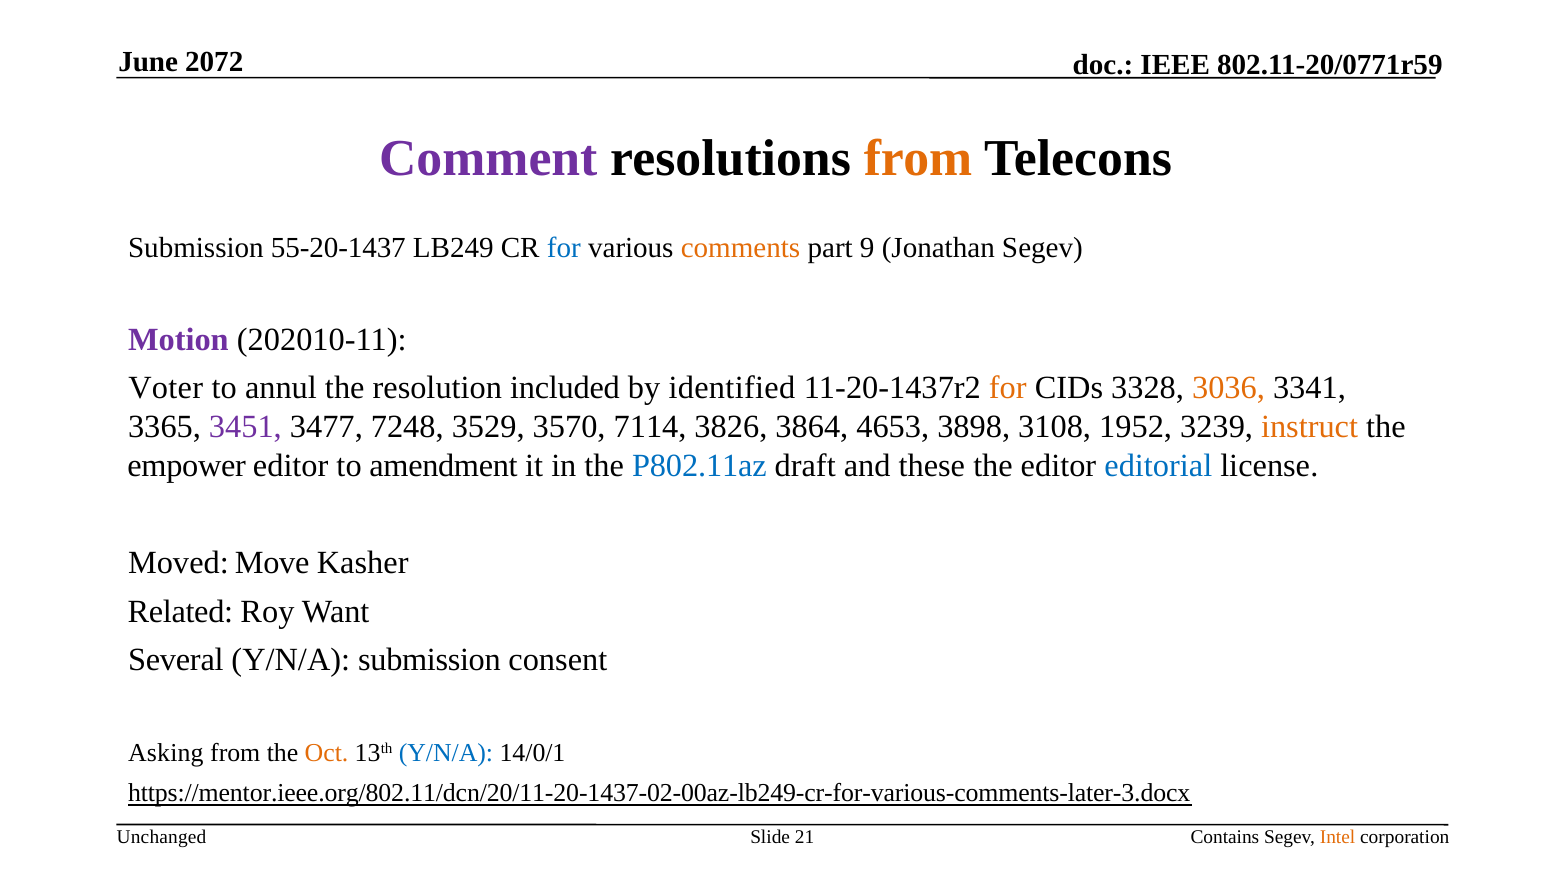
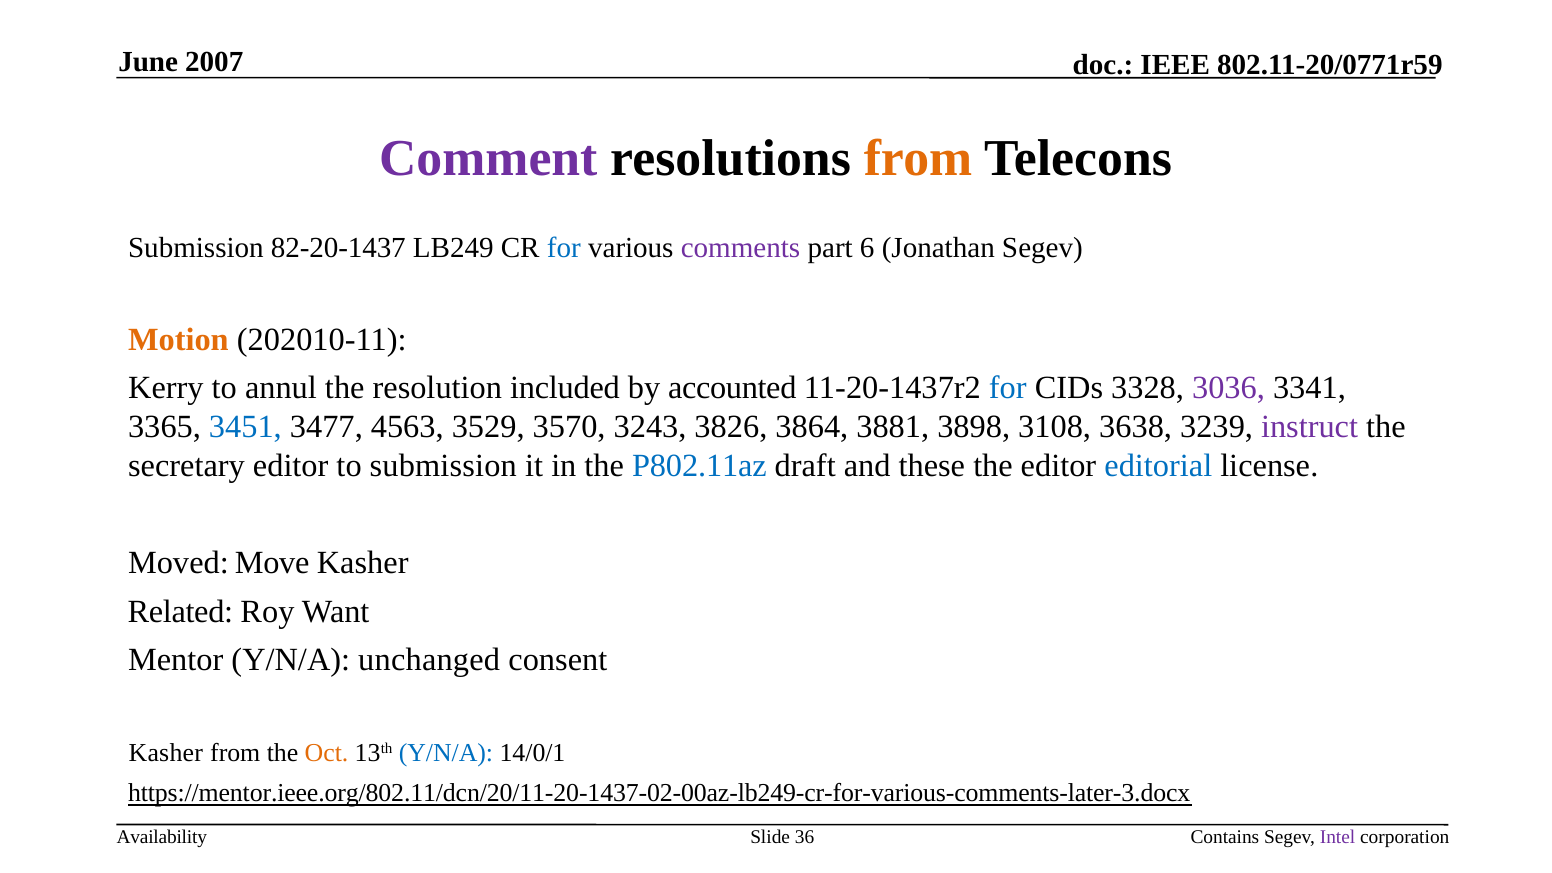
2072: 2072 -> 2007 (214, 62)
55-20-1437: 55-20-1437 -> 82-20-1437 (338, 248)
comments colour: orange -> purple (741, 248)
9: 9 -> 6 (867, 248)
Motion colour: purple -> orange (178, 340)
Voter: Voter -> Kerry (166, 388)
identified: identified -> accounted (732, 388)
for colour: orange -> blue (1008, 388)
3036 colour: orange -> purple (1228, 388)
3451 colour: purple -> blue (245, 427)
7248: 7248 -> 4563 (407, 427)
7114: 7114 -> 3243 (650, 427)
4653: 4653 -> 3881 (893, 427)
1952: 1952 -> 3638 (1136, 427)
instruct colour: orange -> purple (1310, 427)
empower: empower -> secretary (186, 466)
to amendment: amendment -> submission (443, 466)
Several: Several -> Mentor (176, 660)
Y/N/A submission: submission -> unchanged (429, 660)
Asking: Asking -> Kasher (166, 753)
Unchanged: Unchanged -> Availability (162, 837)
21: 21 -> 36 (805, 837)
Intel colour: orange -> purple (1338, 837)
